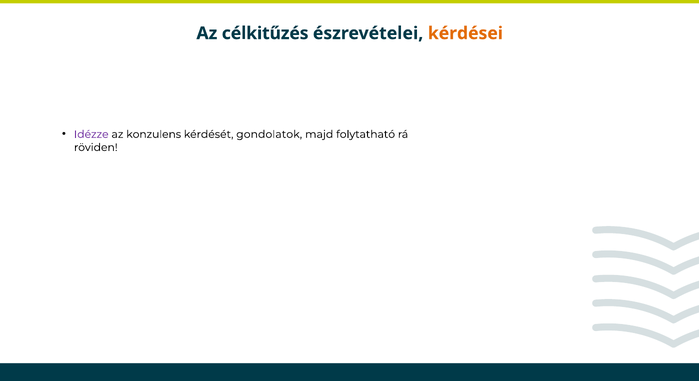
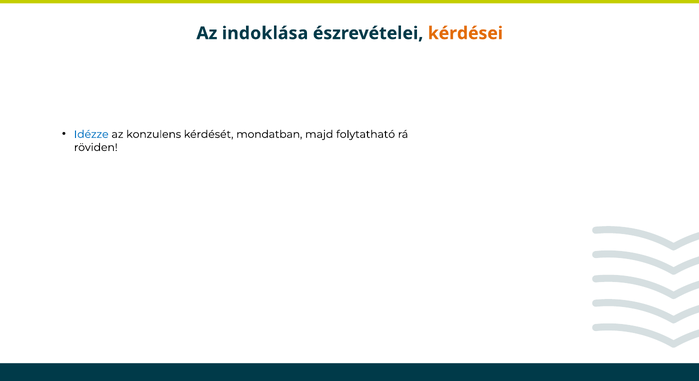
célkitűzés: célkitűzés -> indoklása (265, 33)
Idézze colour: purple -> blue (91, 134)
gondolatok: gondolatok -> mondatban (269, 134)
